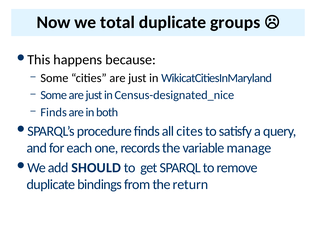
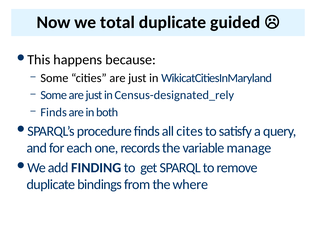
groups: groups -> guided (235, 22)
Census-designated_nice: Census-designated_nice -> Census-designated_rely (174, 95)
SHOULD: SHOULD -> FINDING (96, 168)
return: return -> where (190, 185)
